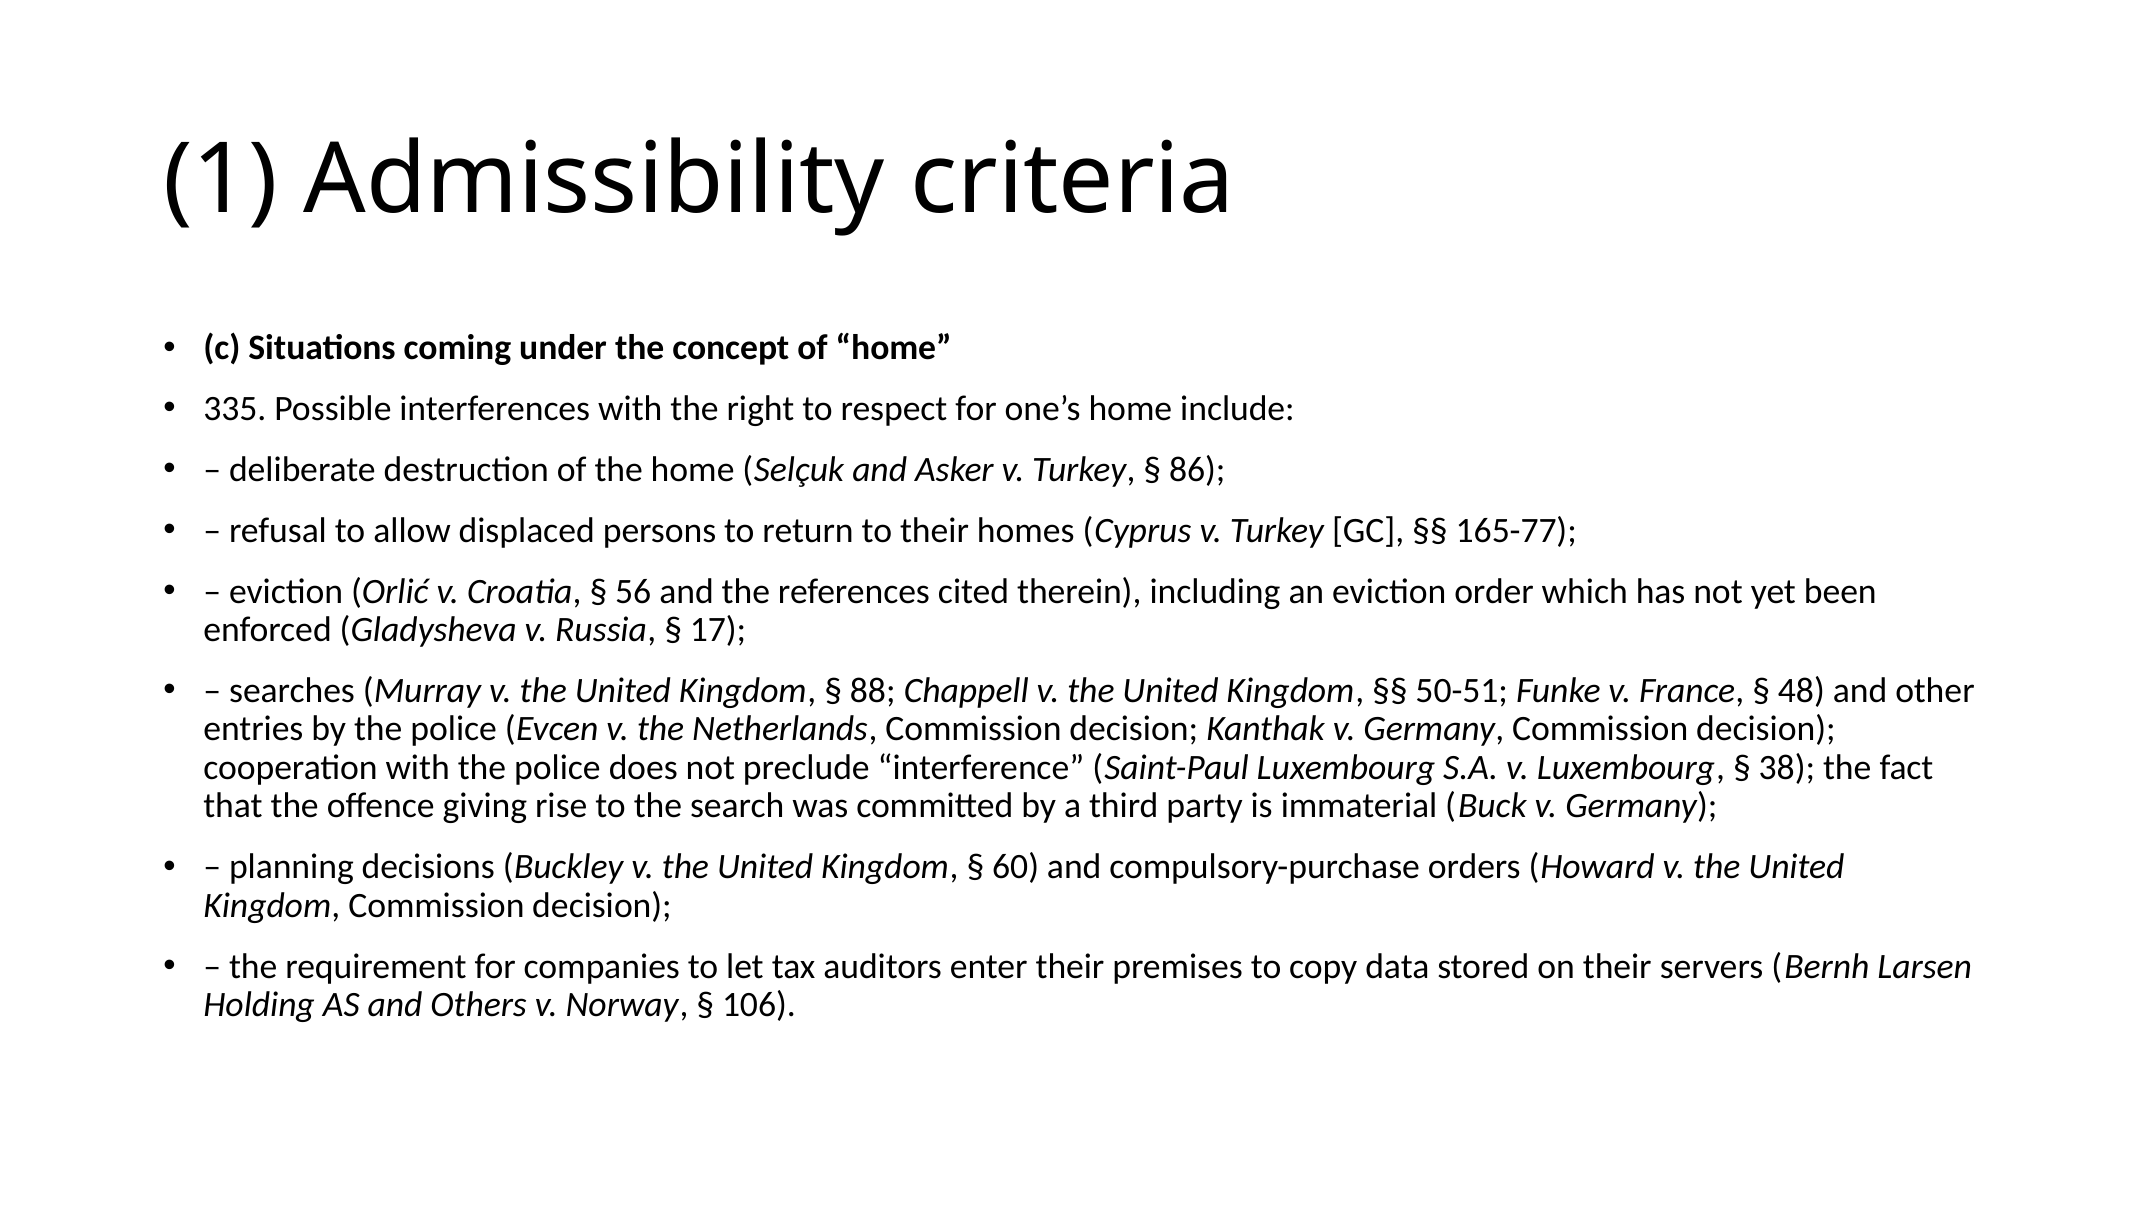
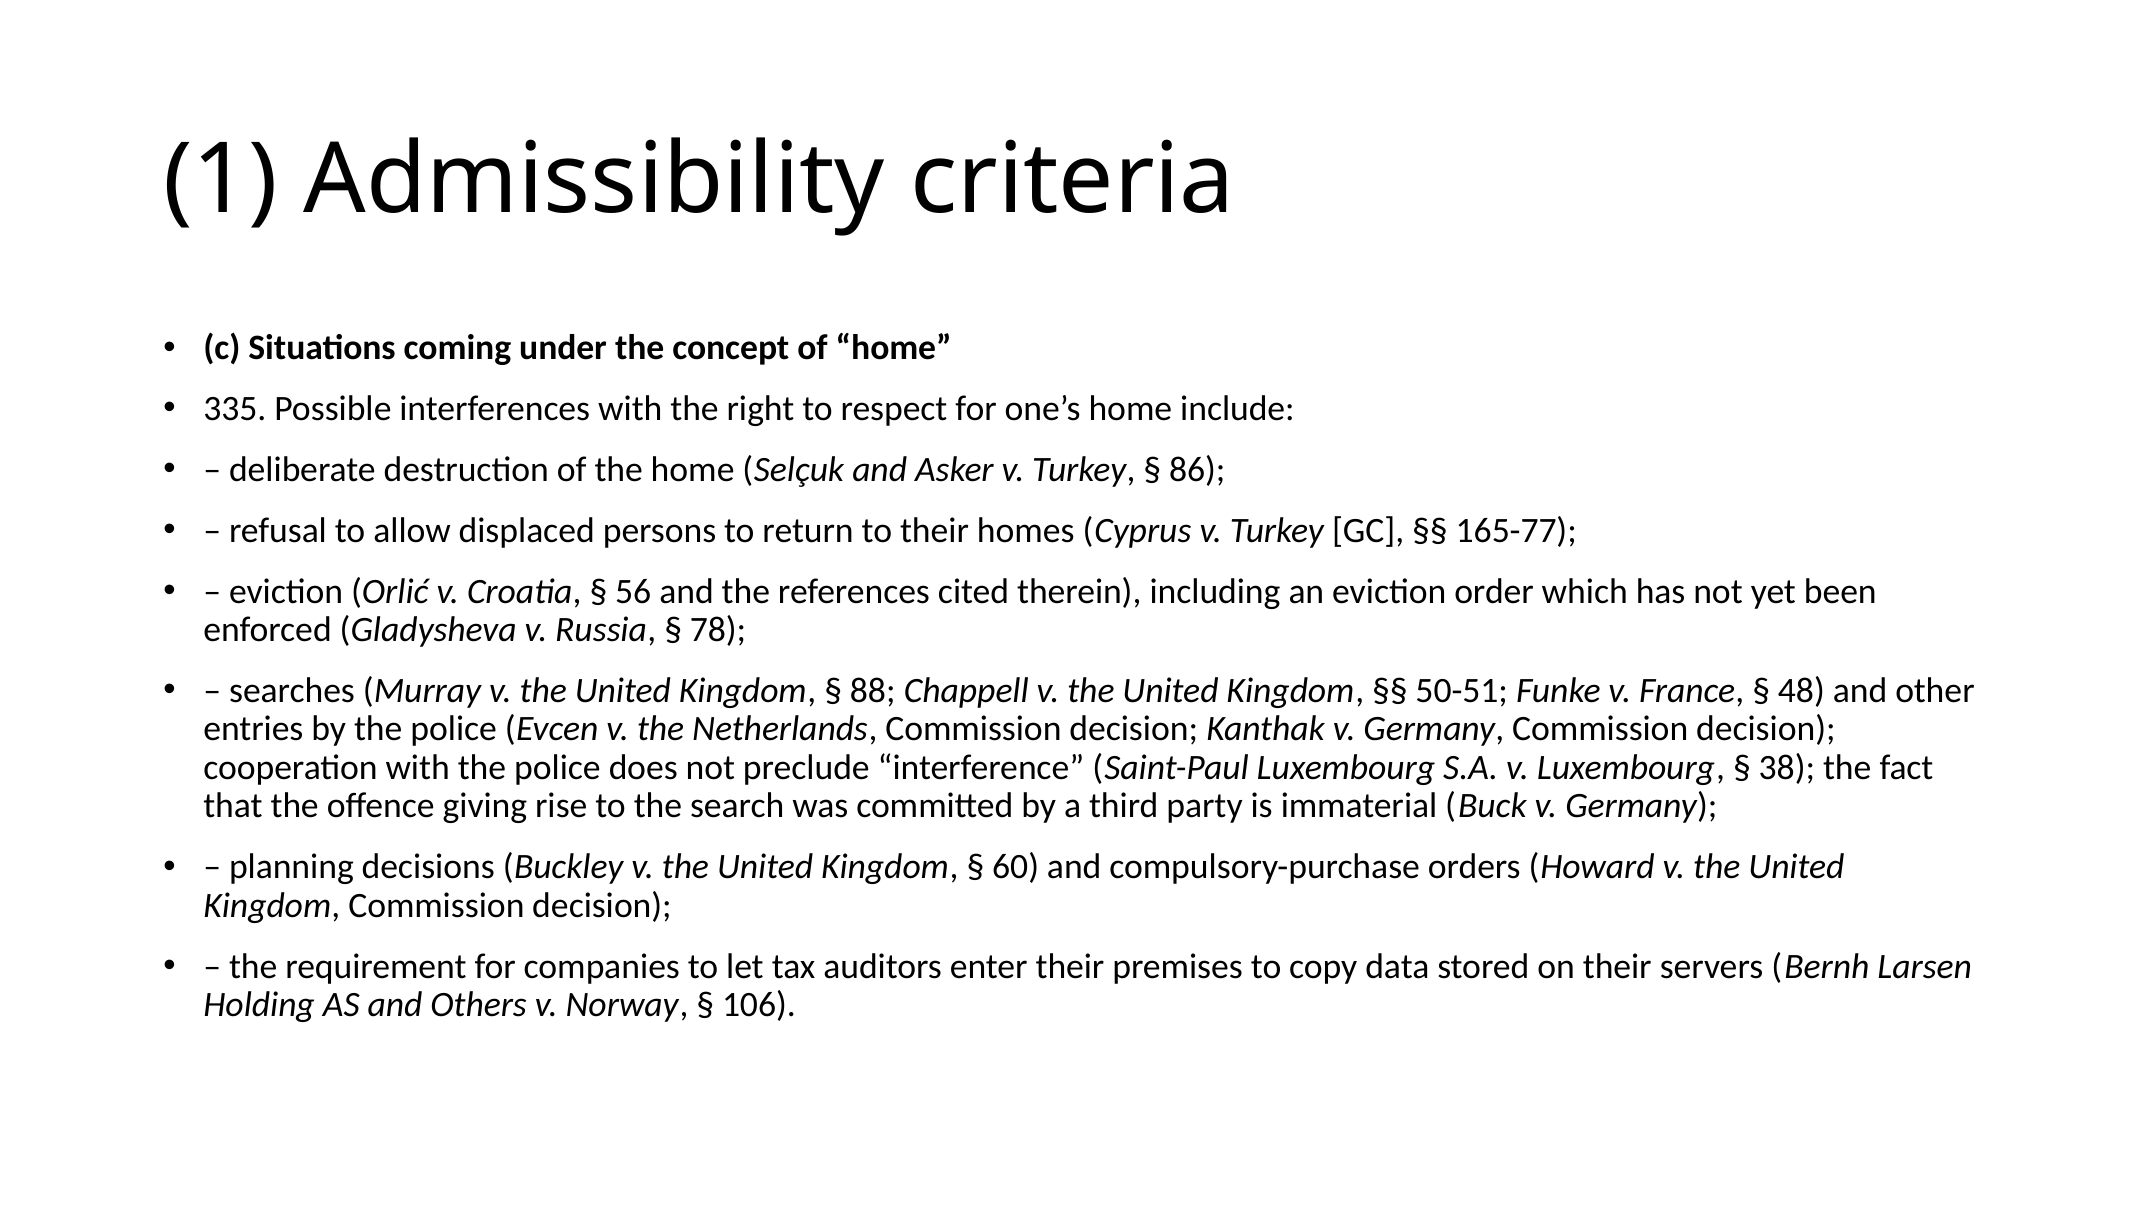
17: 17 -> 78 (718, 630)
